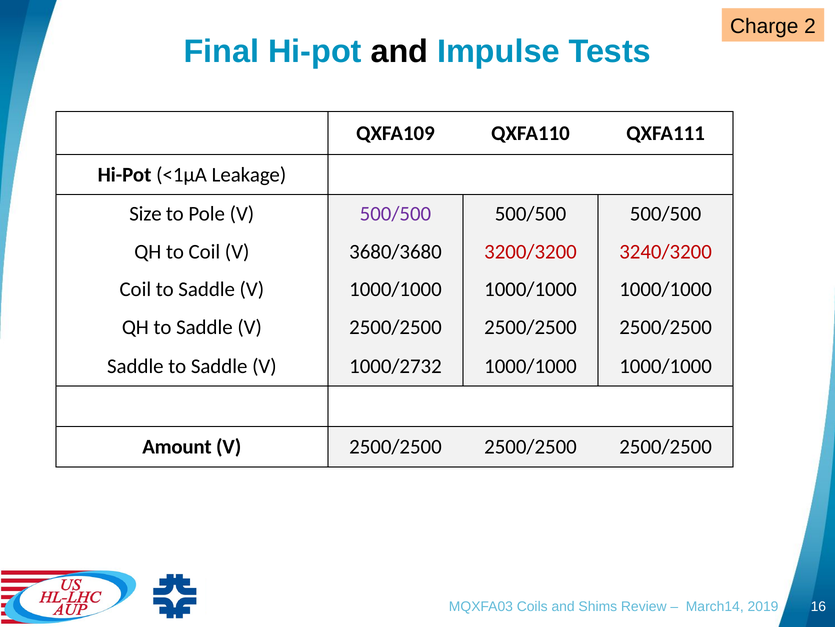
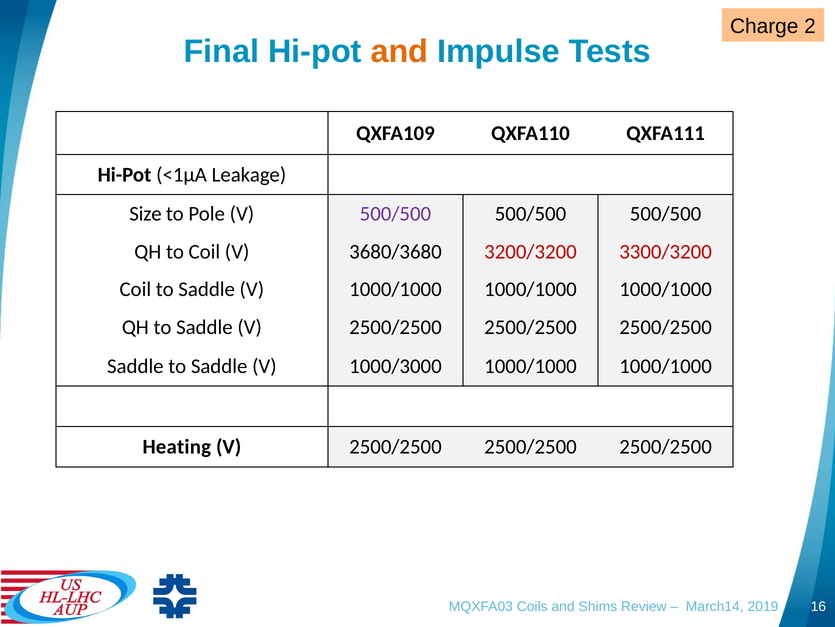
and colour: black -> orange (399, 52)
3240/3200: 3240/3200 -> 3300/3200 (666, 251)
1000/2732: 1000/2732 -> 1000/3000 (395, 366)
Amount: Amount -> Heating (177, 446)
